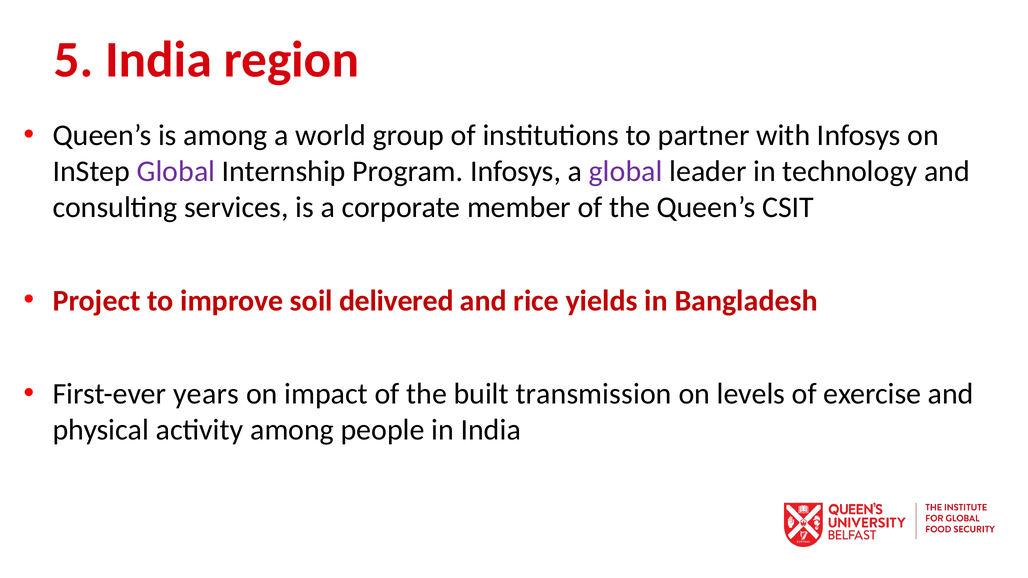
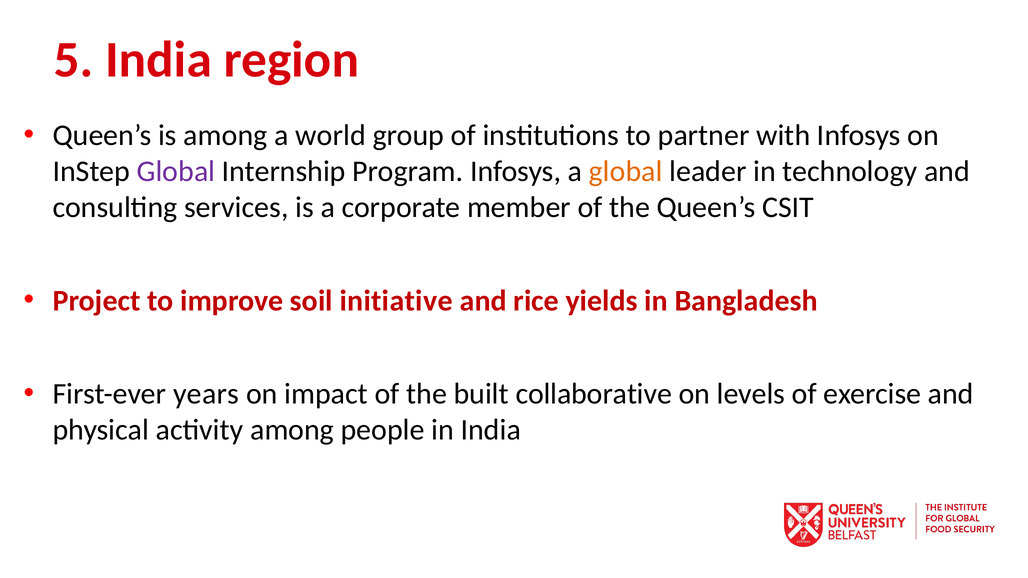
global colour: purple -> orange (626, 171)
delivered: delivered -> initiative (396, 301)
transmission: transmission -> collaborative (594, 394)
